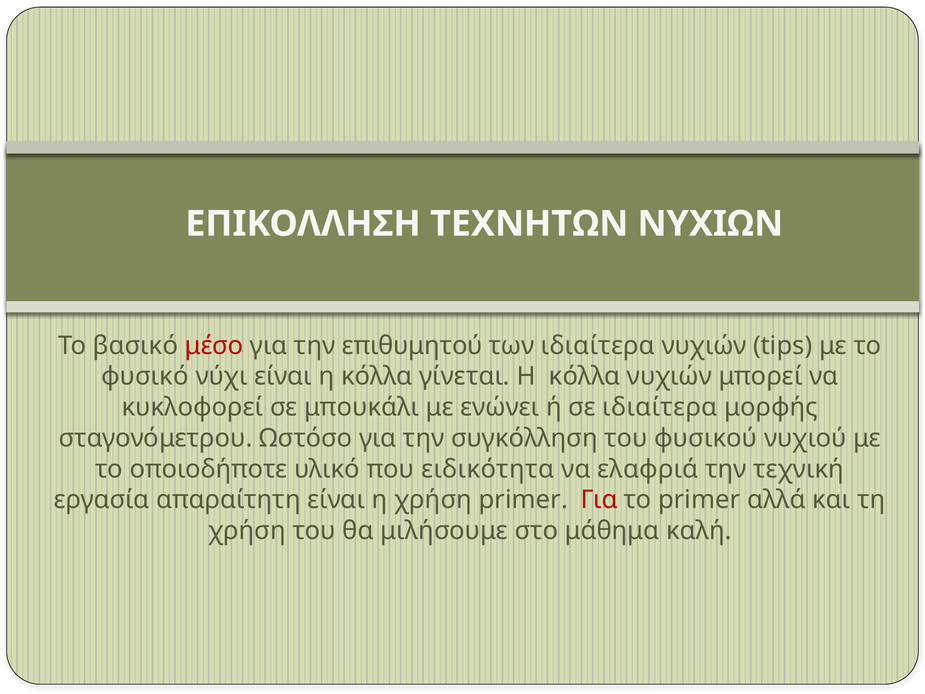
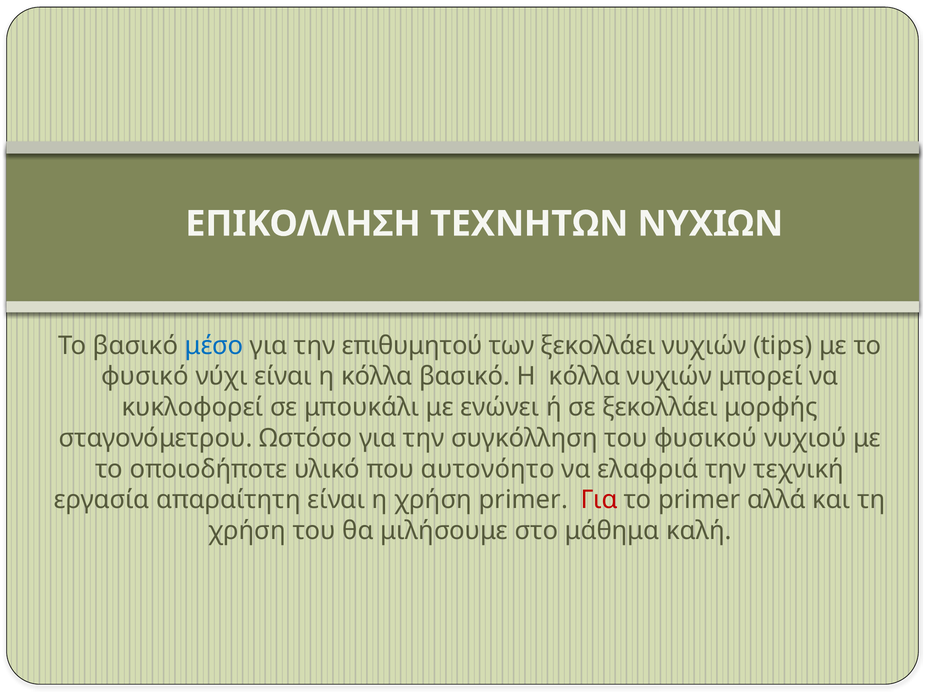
μέσο colour: red -> blue (214, 346)
των ιδιαίτερα: ιδιαίτερα -> ξεκολλάει (598, 346)
κόλλα γίνεται: γίνεται -> βασικό (465, 376)
σε ιδιαίτερα: ιδιαίτερα -> ξεκολλάει (660, 407)
ειδικότητα: ειδικότητα -> αυτονόητο (488, 469)
